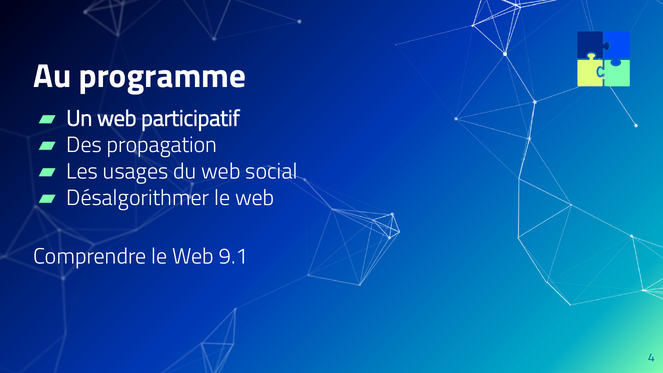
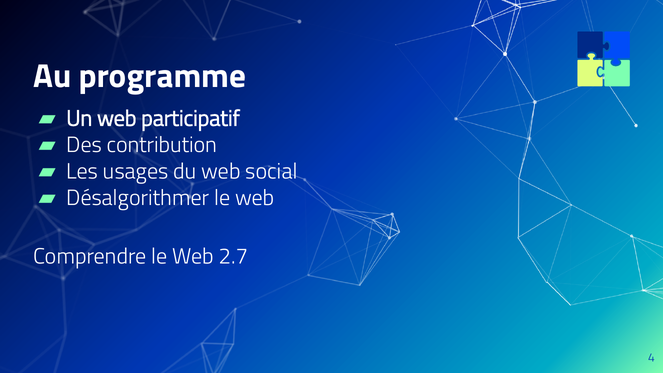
propagation: propagation -> contribution (162, 145)
9.1: 9.1 -> 2.7 (233, 257)
